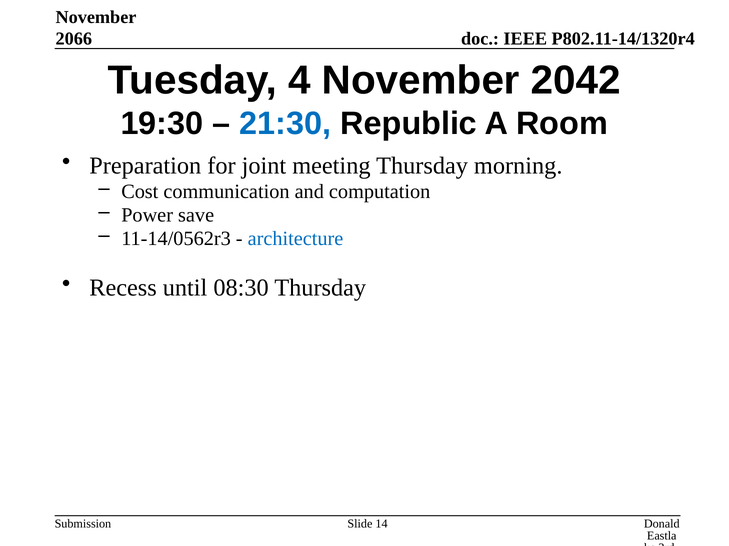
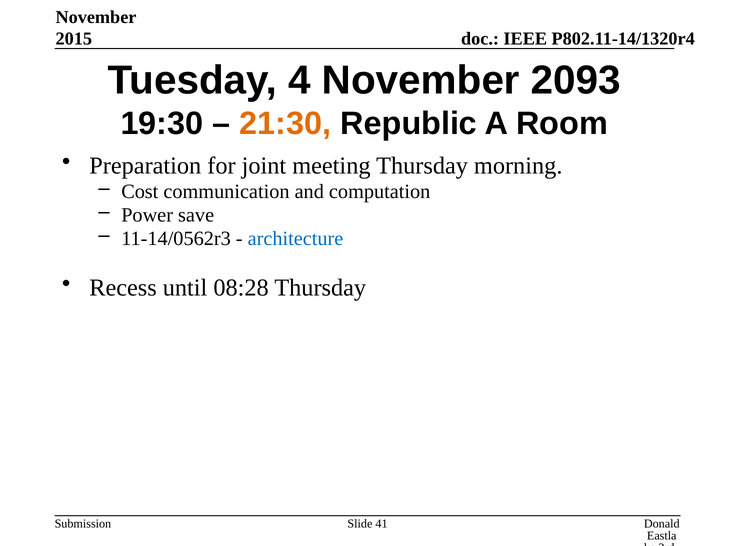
2066: 2066 -> 2015 (74, 39)
2042: 2042 -> 2093 (576, 81)
21:30 colour: blue -> orange (285, 124)
08:30: 08:30 -> 08:28 (241, 288)
14: 14 -> 41 (382, 524)
